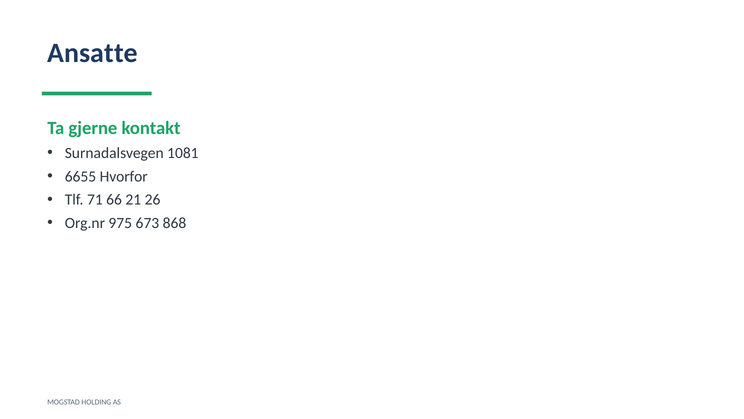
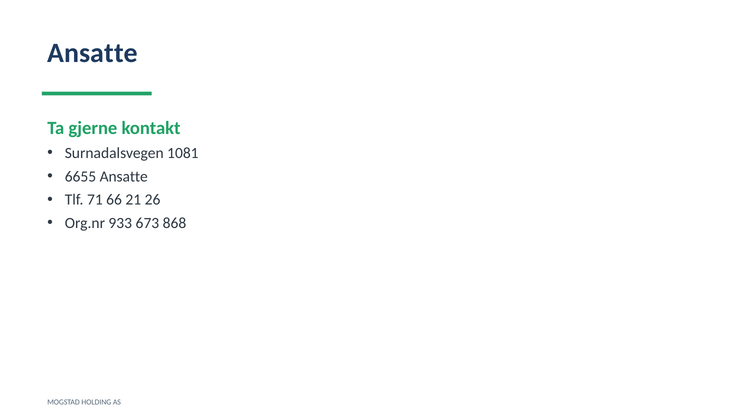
6655 Hvorfor: Hvorfor -> Ansatte (124, 176)
975: 975 -> 933 (120, 223)
